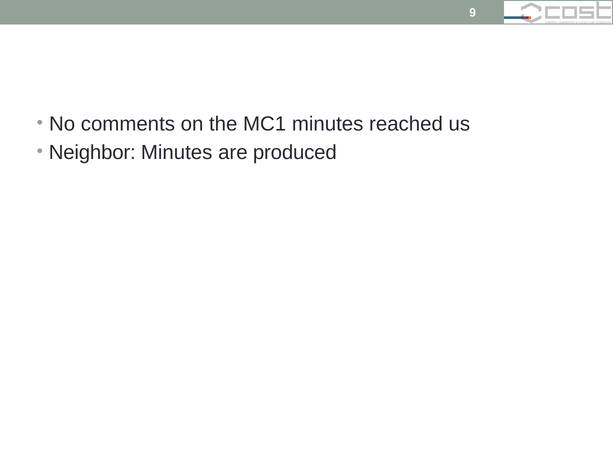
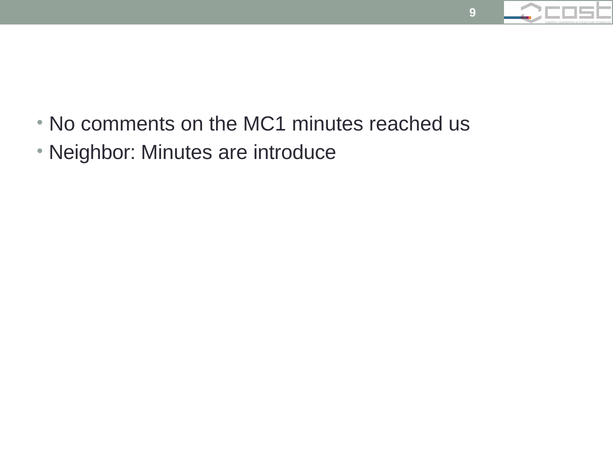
produced: produced -> introduce (295, 153)
